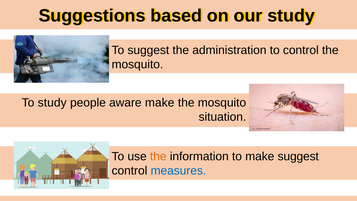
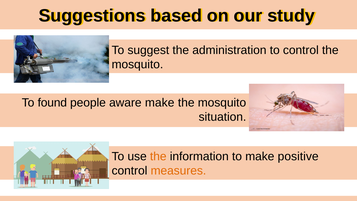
To study: study -> found (52, 103)
make suggest: suggest -> positive (298, 156)
measures colour: blue -> orange (178, 171)
